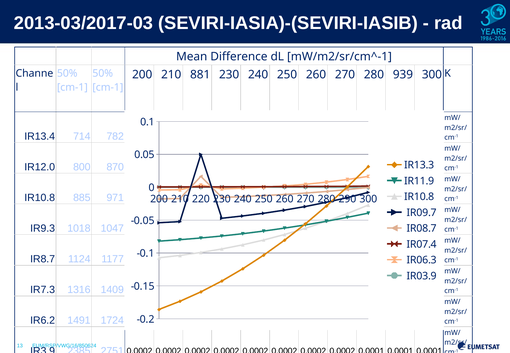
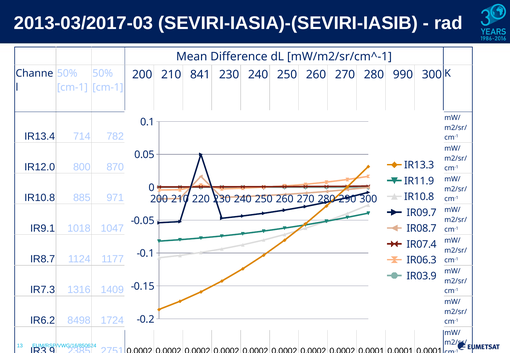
881: 881 -> 841 (200, 75)
939: 939 -> 990 (403, 75)
IR9.3: IR9.3 -> IR9.1 (43, 228)
1491: 1491 -> 8498 (79, 320)
